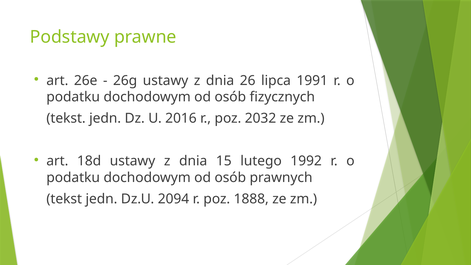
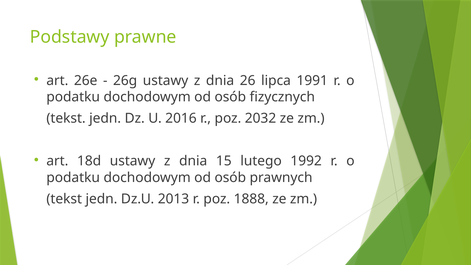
2094: 2094 -> 2013 (173, 199)
